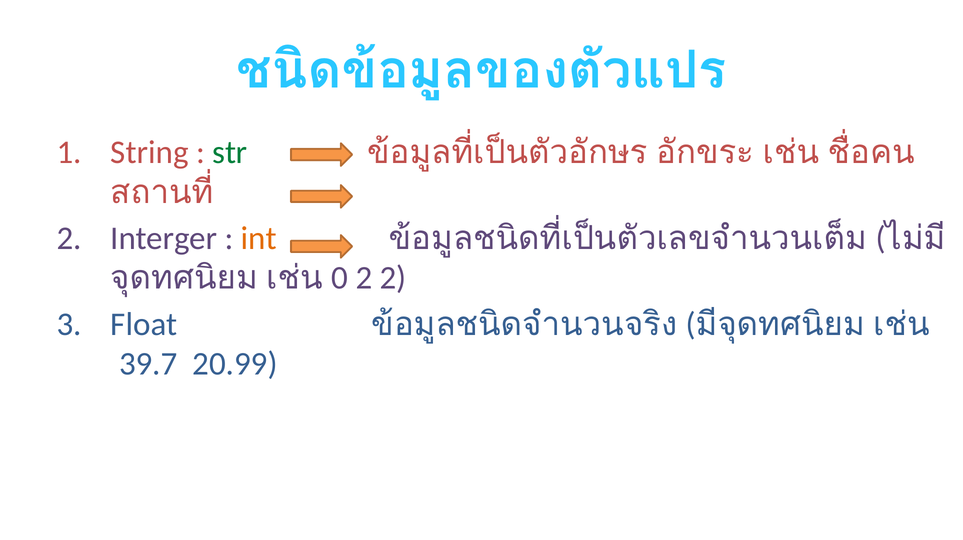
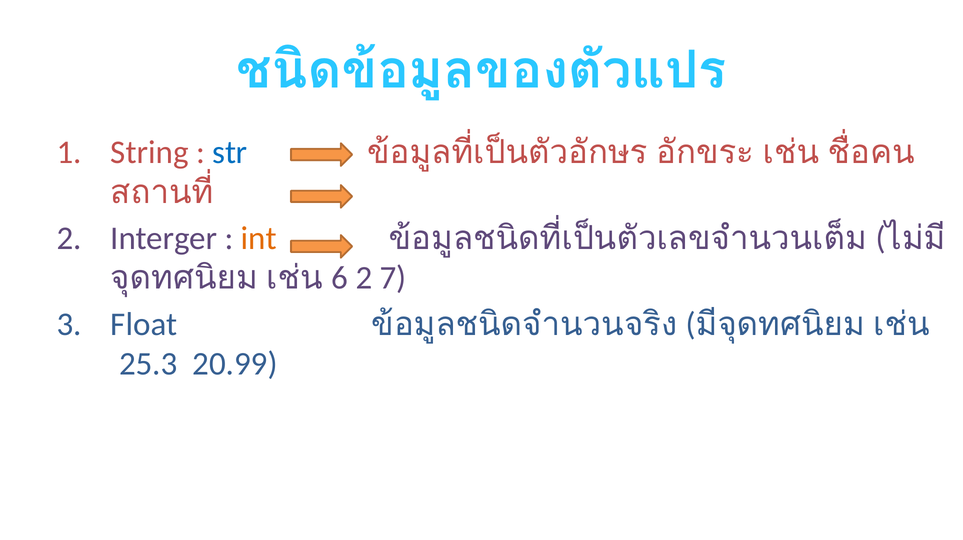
str colour: green -> blue (230, 152)
0: 0 -> 6 (340, 278)
2 2: 2 -> 7 (393, 278)
39.7: 39.7 -> 25.3 (148, 364)
